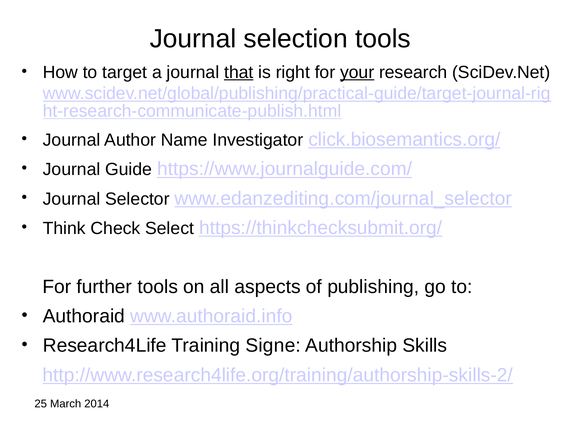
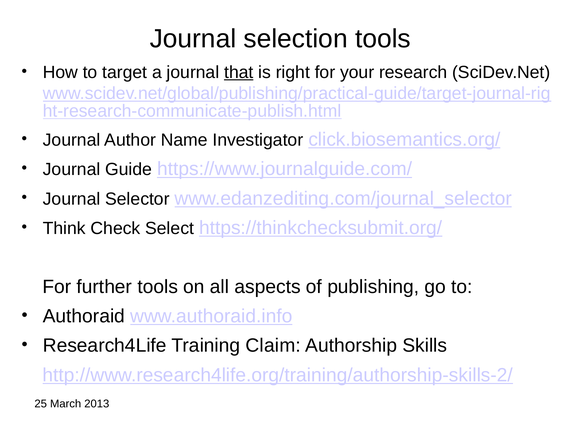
your underline: present -> none (357, 72)
Signe: Signe -> Claim (273, 346)
2014: 2014 -> 2013 (97, 404)
